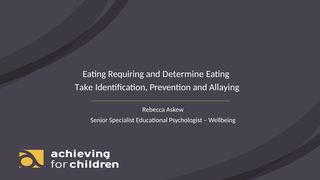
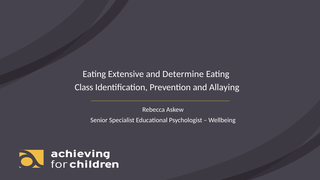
Requiring: Requiring -> Extensive (126, 74)
Take: Take -> Class (84, 87)
